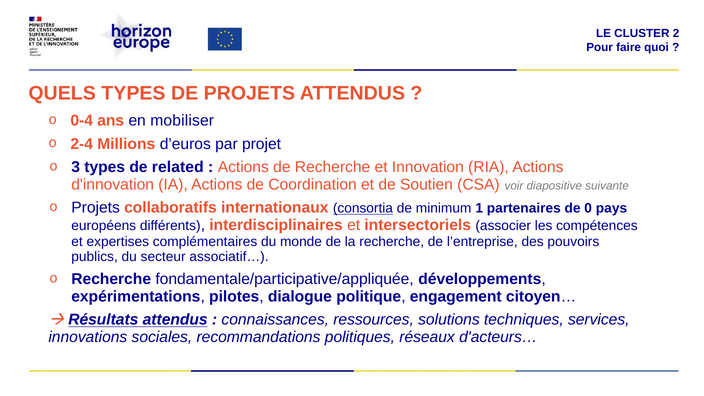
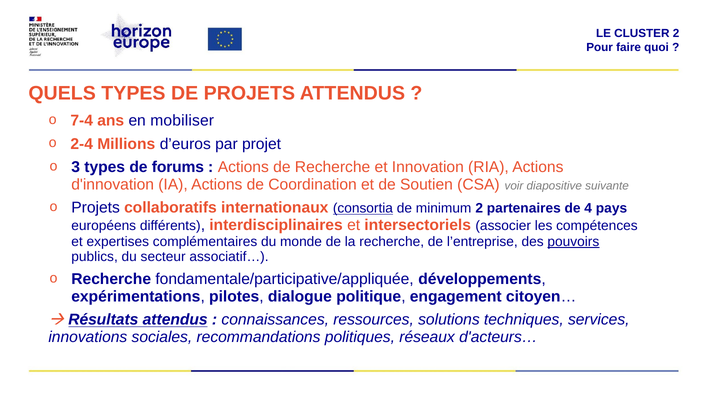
0-4: 0-4 -> 7-4 (82, 121)
related: related -> forums (178, 167)
minimum 1: 1 -> 2 (479, 208)
0: 0 -> 4 (588, 208)
pouvoirs underline: none -> present (573, 242)
